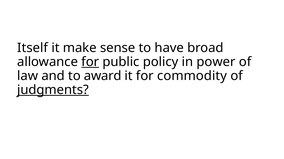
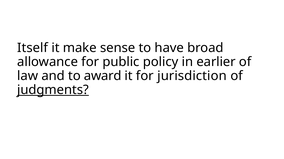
for underline: present -> none (90, 62)
power: power -> earlier (216, 62)
commodity: commodity -> jurisdiction (192, 76)
